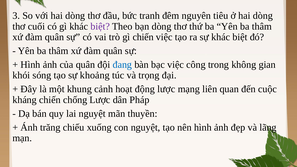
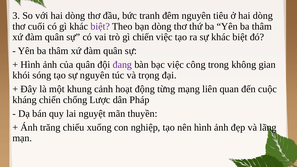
đang colour: blue -> purple (122, 65)
sự khoảng: khoảng -> nguyên (95, 75)
động lược: lược -> từng (166, 89)
con nguyệt: nguyệt -> nghiệp (146, 127)
